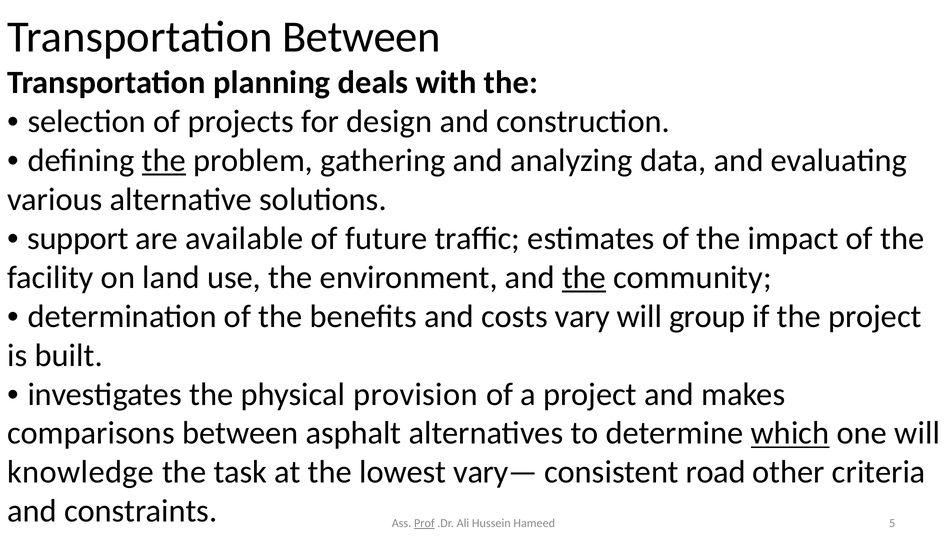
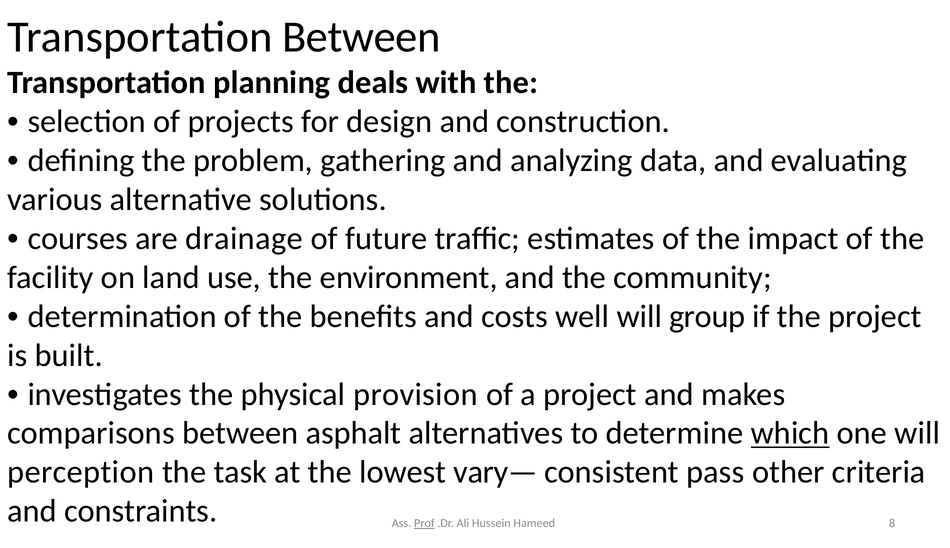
the underline: present -> none (164, 160)
support: support -> courses (78, 238)
available: available -> drainage (244, 238)
the underline: present -> none (584, 277)
vary: vary -> well (582, 316)
knowledge: knowledge -> perception (81, 472)
road: road -> pass (715, 472)
5: 5 -> 8 (892, 523)
